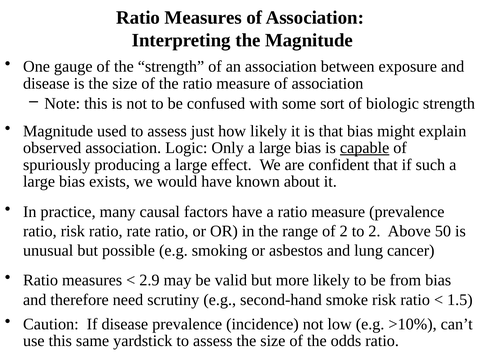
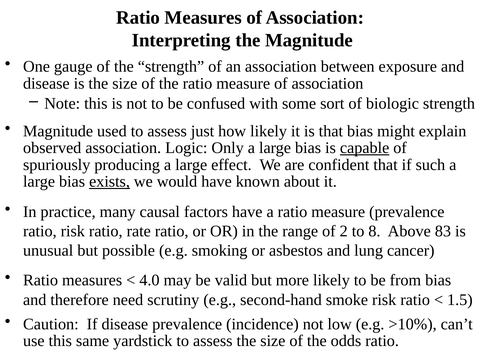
exists underline: none -> present (109, 181)
to 2: 2 -> 8 (374, 231)
50: 50 -> 83 (443, 231)
2.9: 2.9 -> 4.0 (149, 280)
